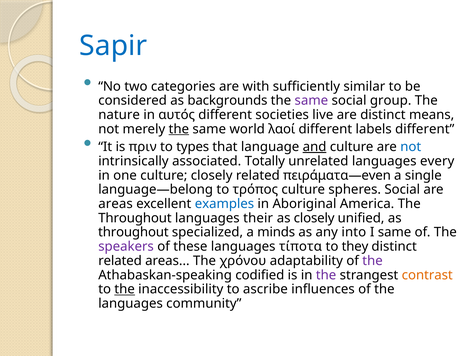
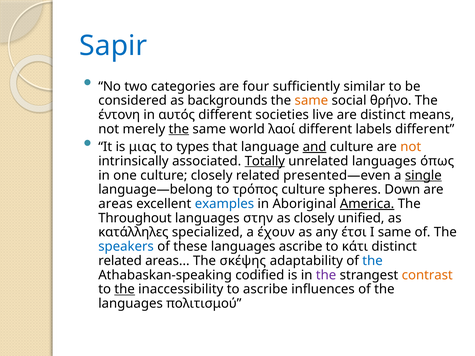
with: with -> four (256, 86)
same colour: purple -> orange (311, 101)
group: group -> θρήνο (391, 101)
nature: nature -> έντονη (119, 115)
πριν: πριν -> μιας (143, 147)
not colour: blue -> orange (411, 147)
Totally underline: none -> present (265, 161)
every: every -> όπως (437, 161)
πειράματα—even: πειράματα—even -> presented—even (337, 175)
single underline: none -> present (423, 175)
spheres Social: Social -> Down (402, 190)
America underline: none -> present (367, 204)
their: their -> στην (258, 218)
throughout: throughout -> κατάλληλες (133, 232)
minds: minds -> έχουν (276, 232)
into: into -> έτσι (354, 232)
speakers colour: purple -> blue (126, 247)
languages τίποτα: τίποτα -> ascribe (301, 247)
they: they -> κάτι (355, 247)
χρόνου: χρόνου -> σκέψης (243, 261)
the colour: purple -> blue (373, 261)
community: community -> πολιτισμού (204, 304)
